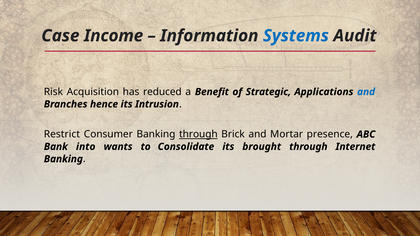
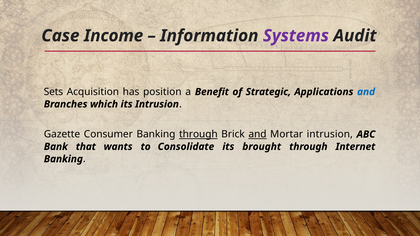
Systems colour: blue -> purple (296, 36)
Risk: Risk -> Sets (53, 92)
reduced: reduced -> position (162, 92)
hence: hence -> which (104, 104)
Restrict: Restrict -> Gazette (62, 134)
and underline: none -> present (257, 134)
Mortar presence: presence -> intrusion (330, 134)
into: into -> that (86, 147)
